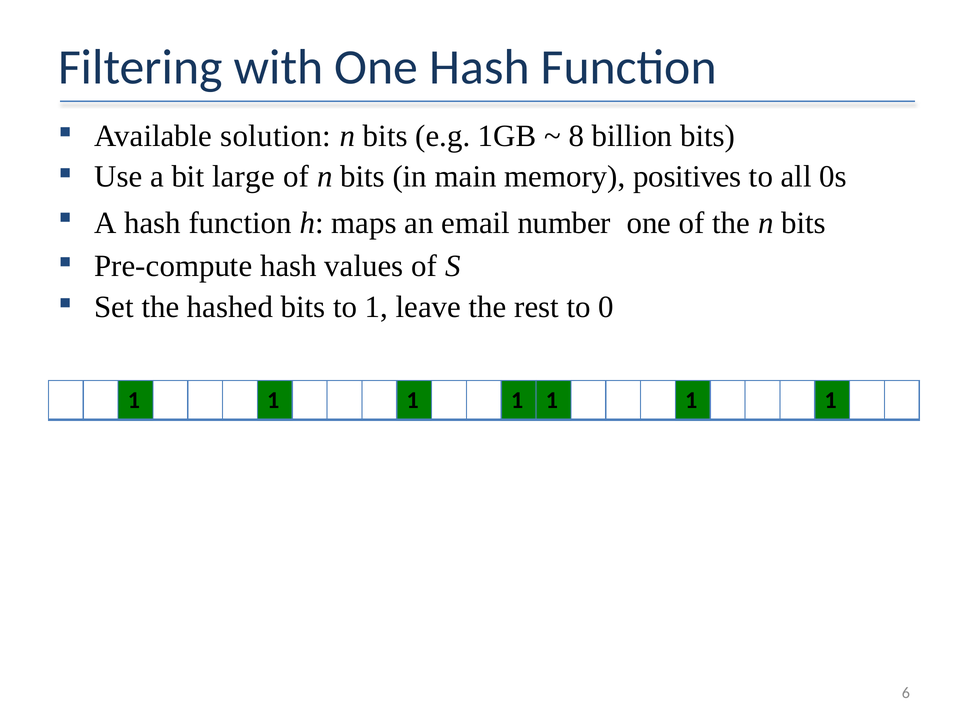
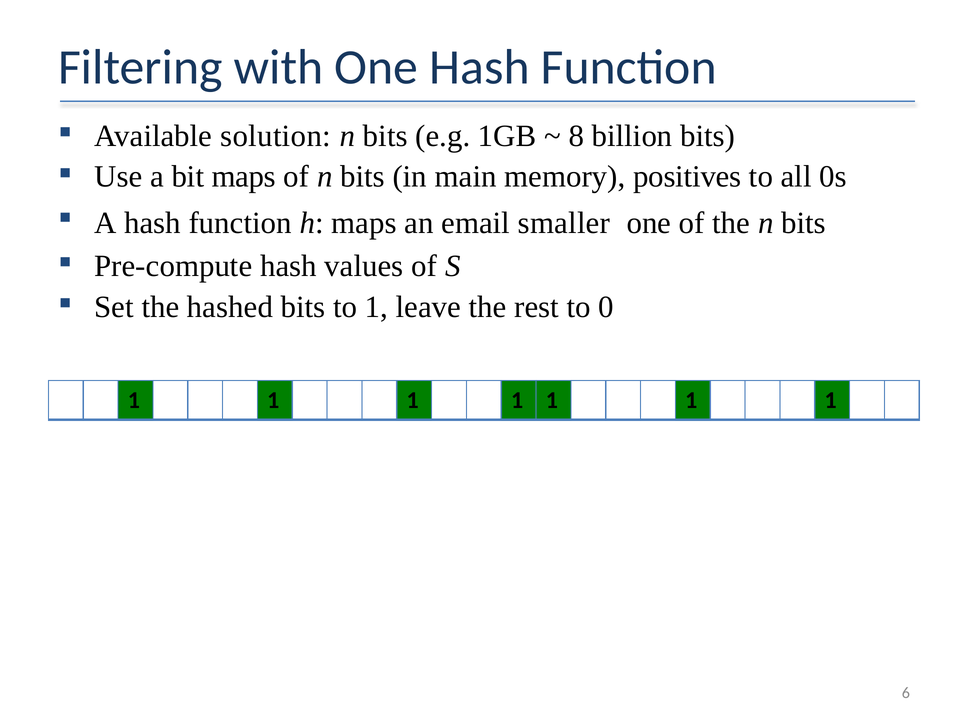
bit large: large -> maps (244, 177)
number: number -> smaller (564, 223)
